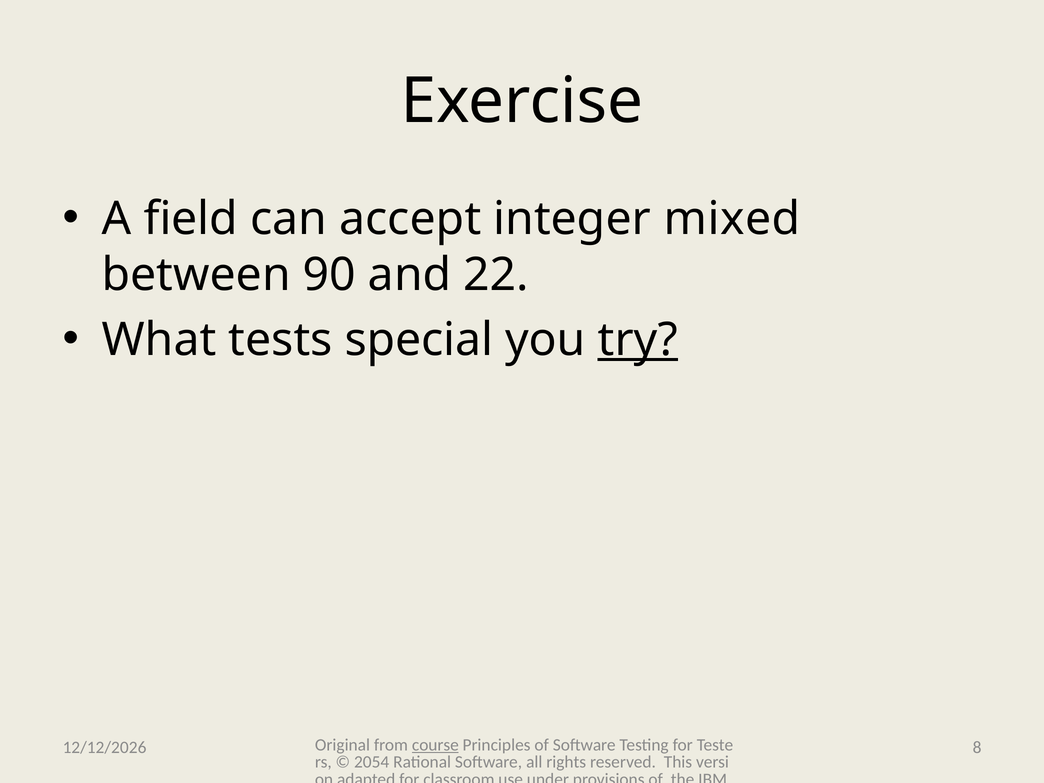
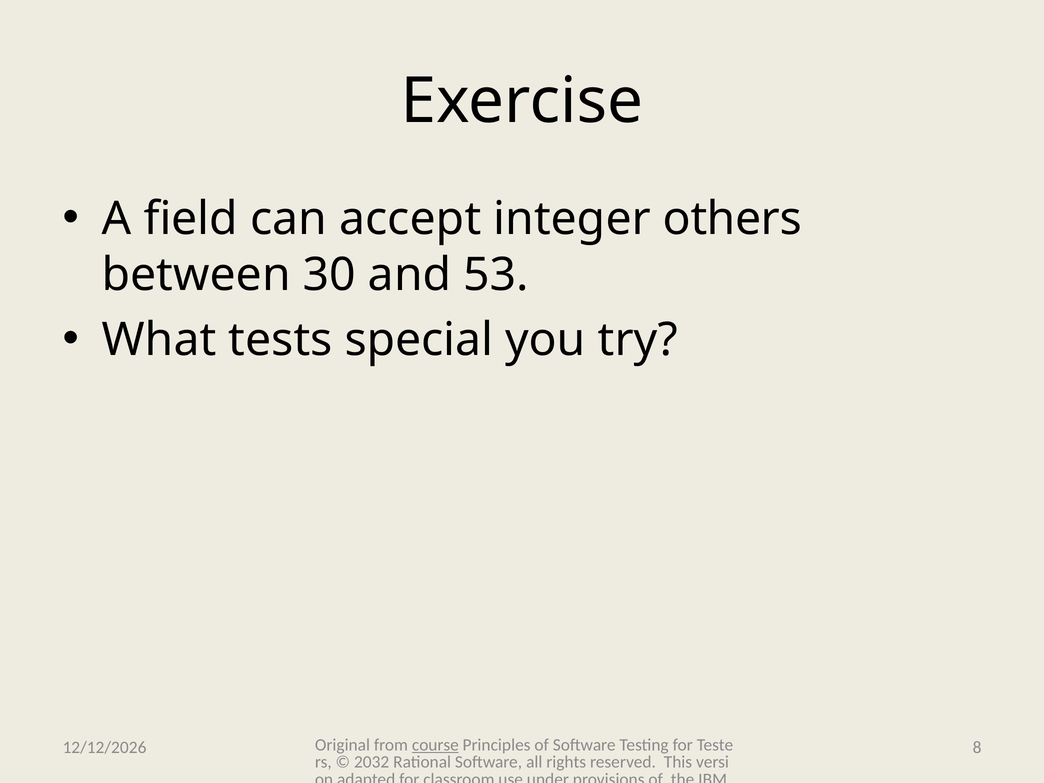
mixed: mixed -> others (732, 219)
90: 90 -> 30 (329, 275)
22: 22 -> 53 (496, 275)
try underline: present -> none (638, 340)
2054: 2054 -> 2032 (372, 762)
